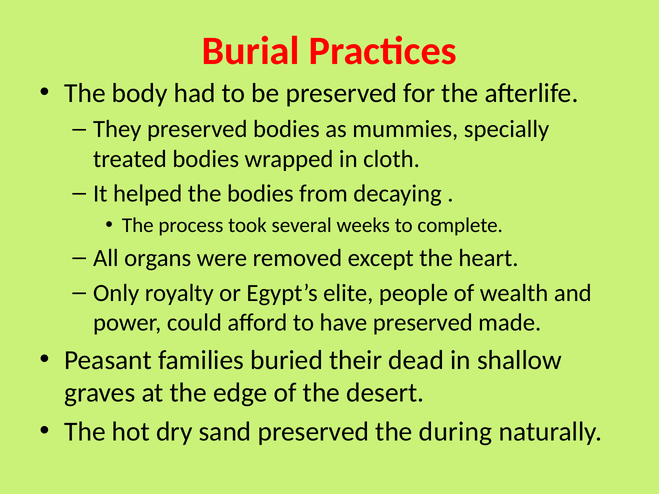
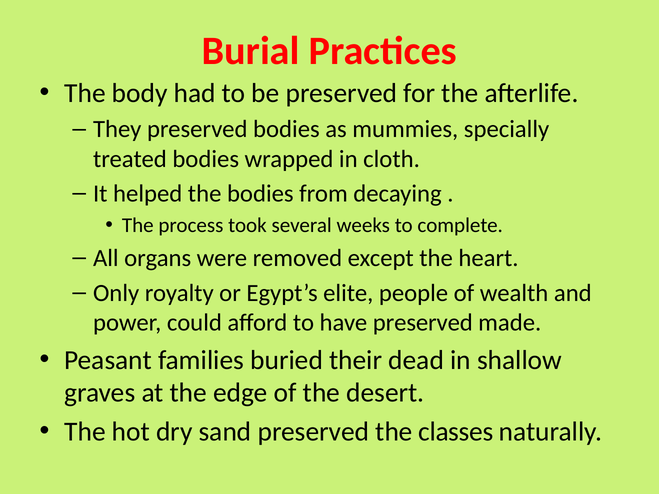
during: during -> classes (456, 432)
